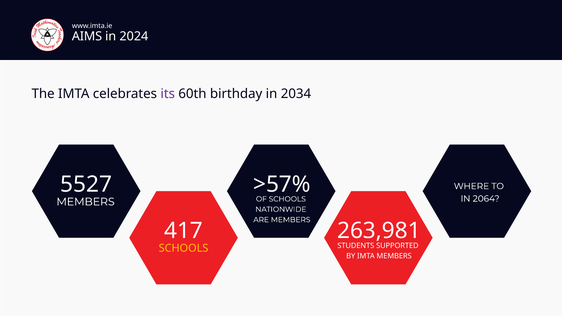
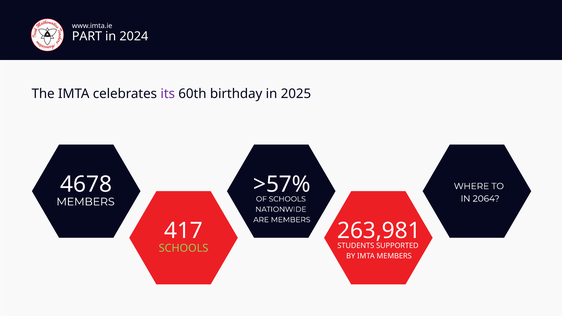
AIMS: AIMS -> PART (87, 36)
2034: 2034 -> 2025 (296, 94)
5527: 5527 -> 4678 (86, 184)
SCHOOLS colour: yellow -> light green (184, 248)
